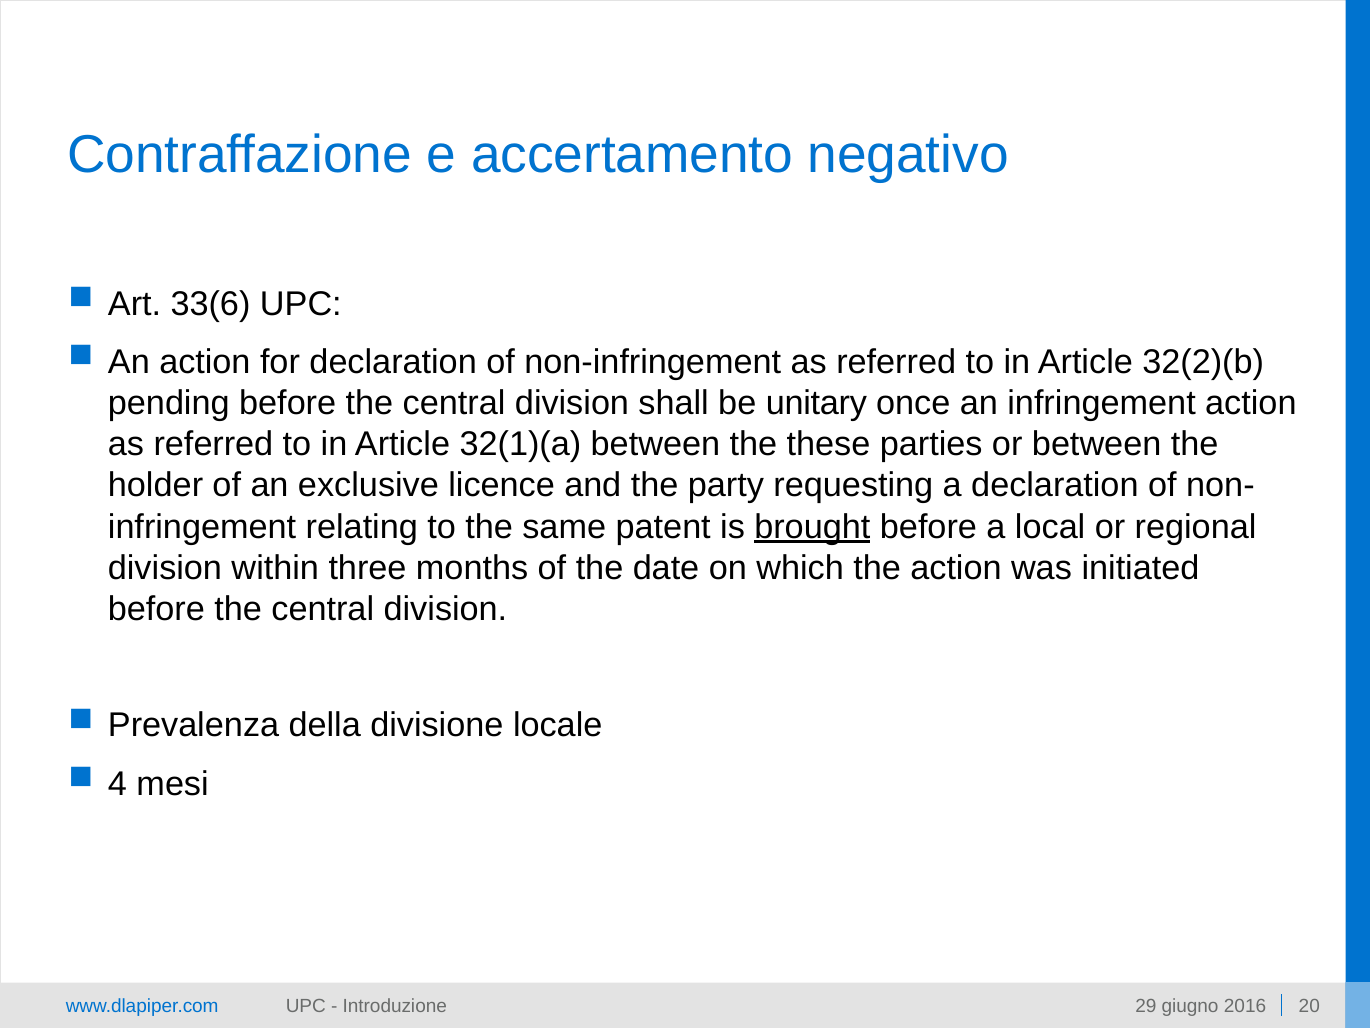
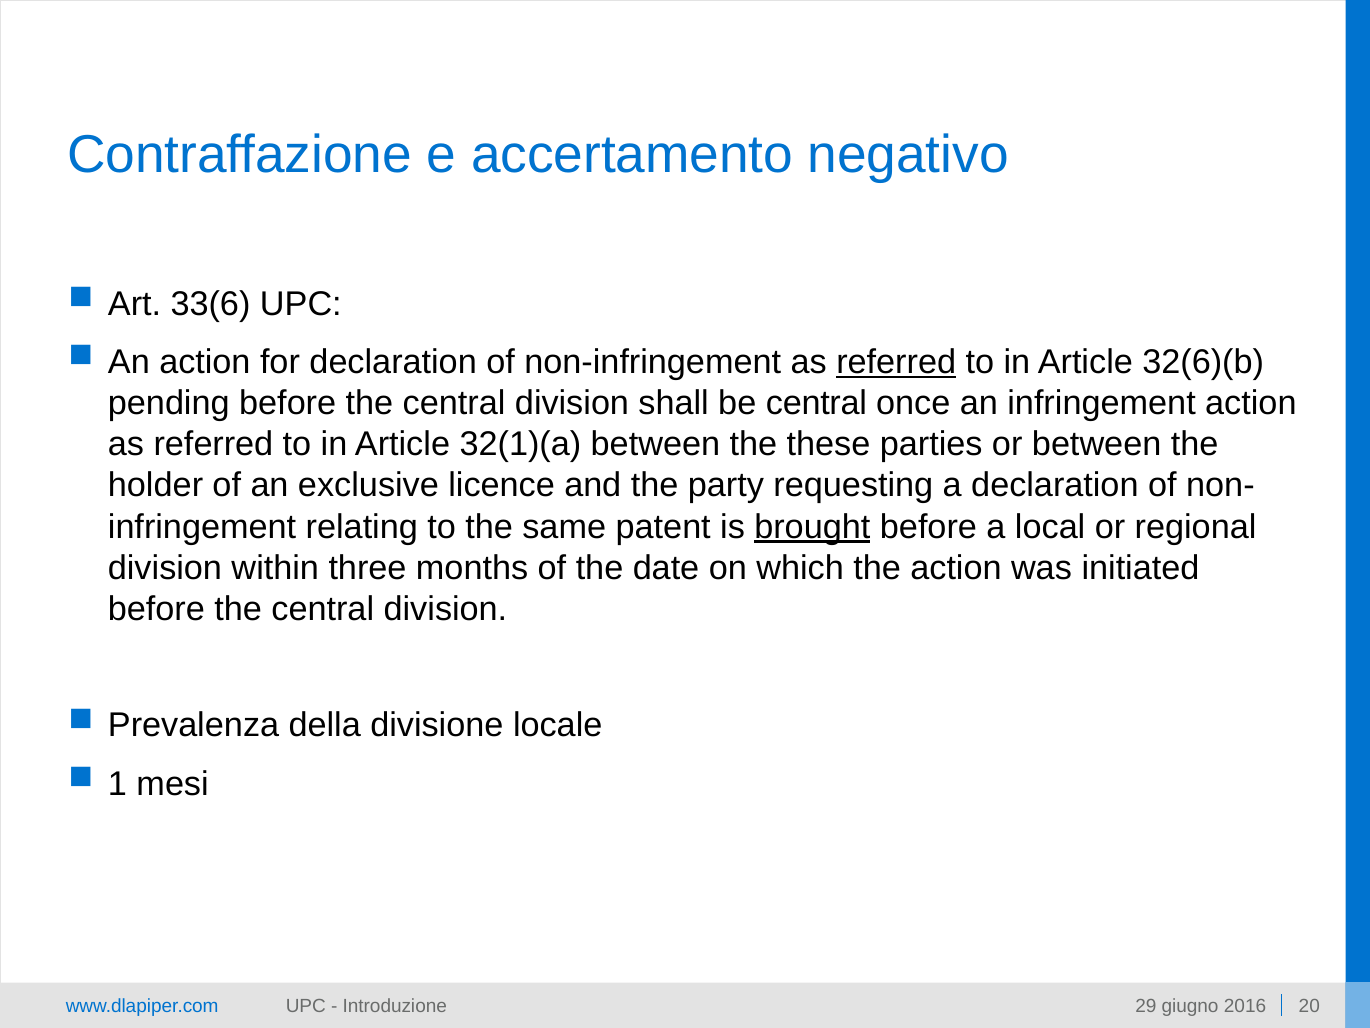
referred underline: none -> present (896, 362)
32(2)(b: 32(2)(b -> 32(6)(b (1203, 362)
be unitary: unitary -> central (816, 403)
4: 4 -> 1 (118, 783)
